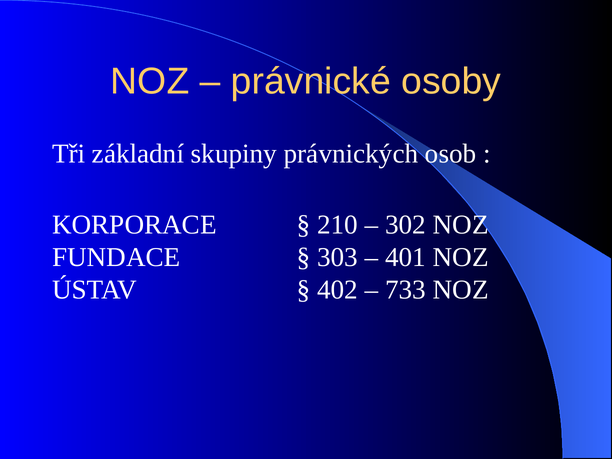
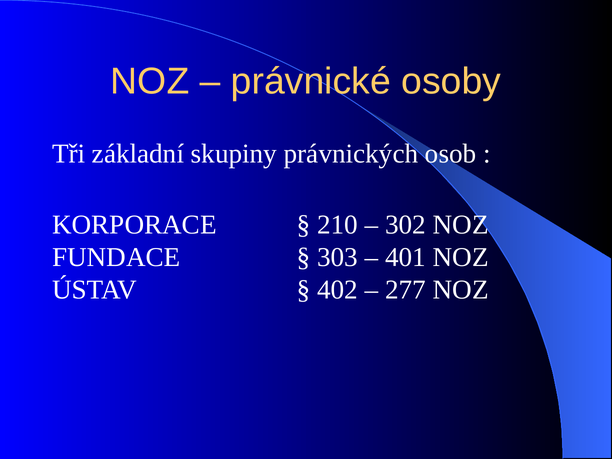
733: 733 -> 277 (406, 290)
